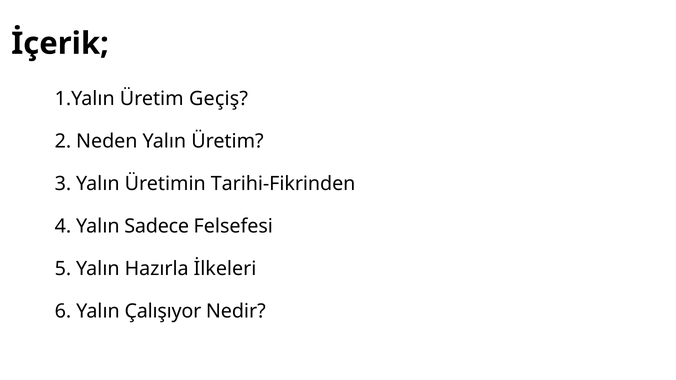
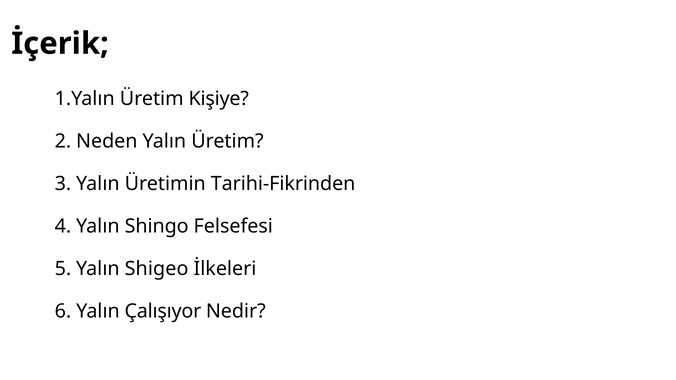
Geçiş: Geçiş -> Kişiye (219, 99)
Sadece: Sadece -> Shingo (157, 227)
Hazırla: Hazırla -> Shigeo (157, 269)
